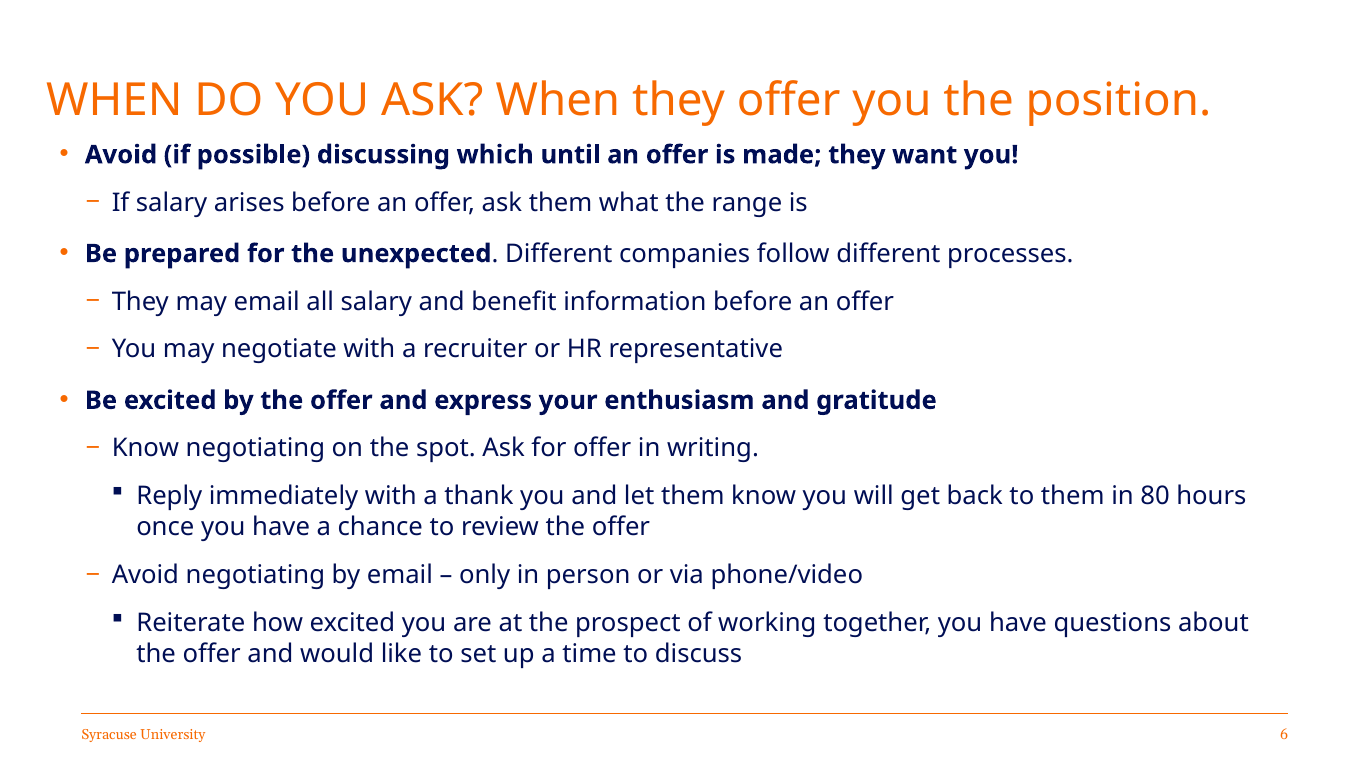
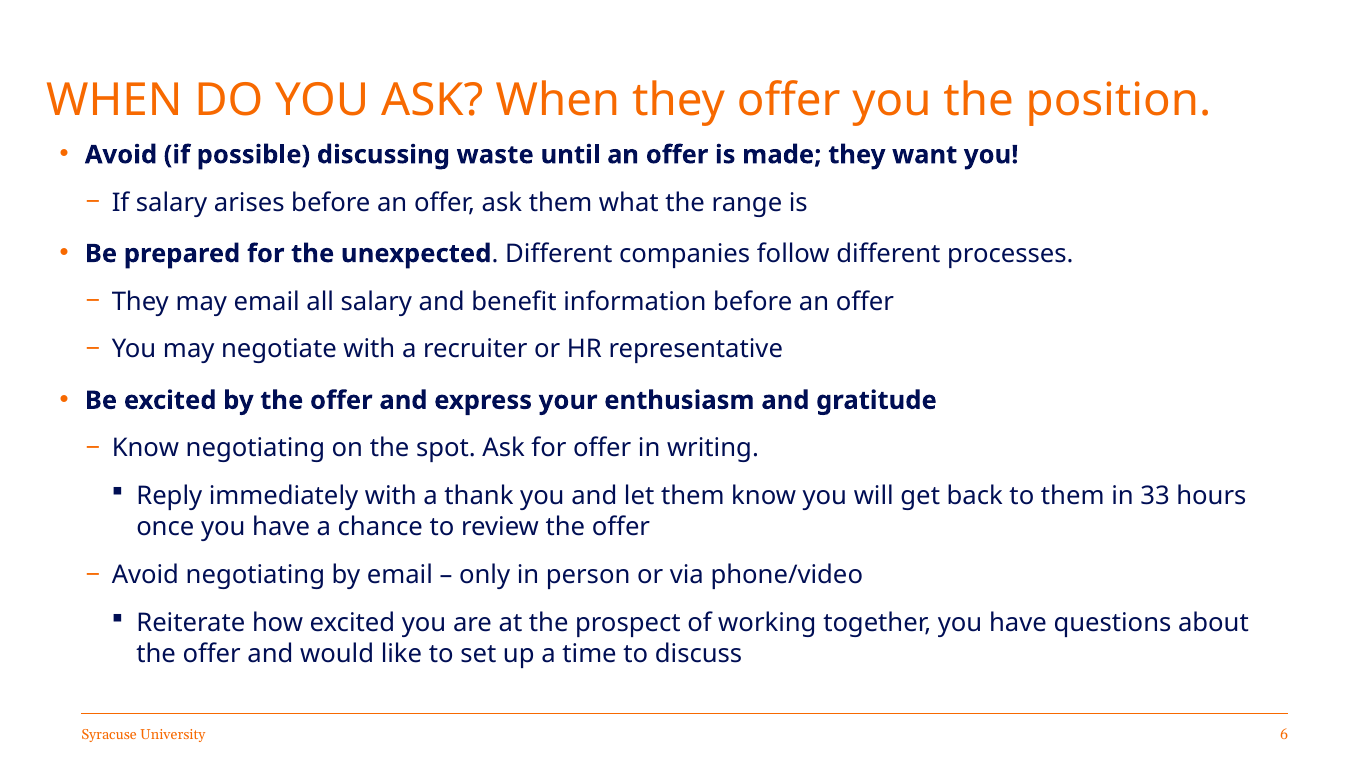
which: which -> waste (495, 155)
80: 80 -> 33 (1155, 496)
